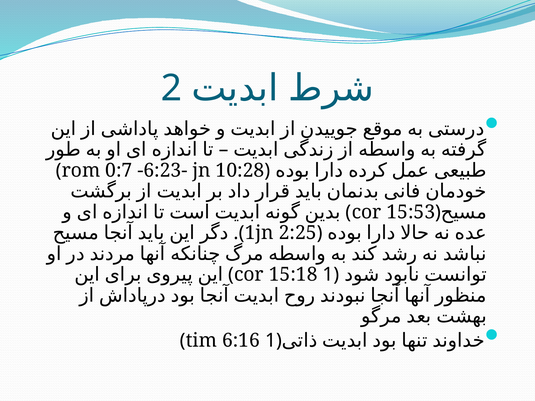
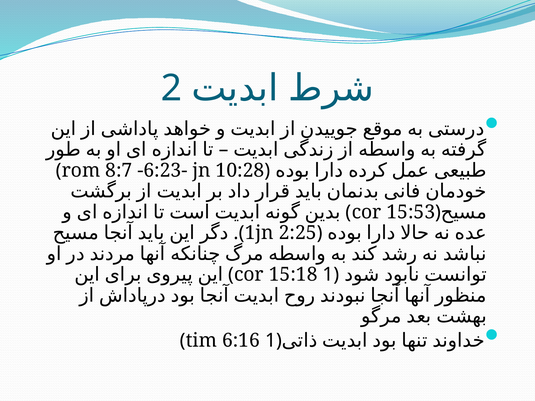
0:7: 0:7 -> 8:7 (119, 171)
